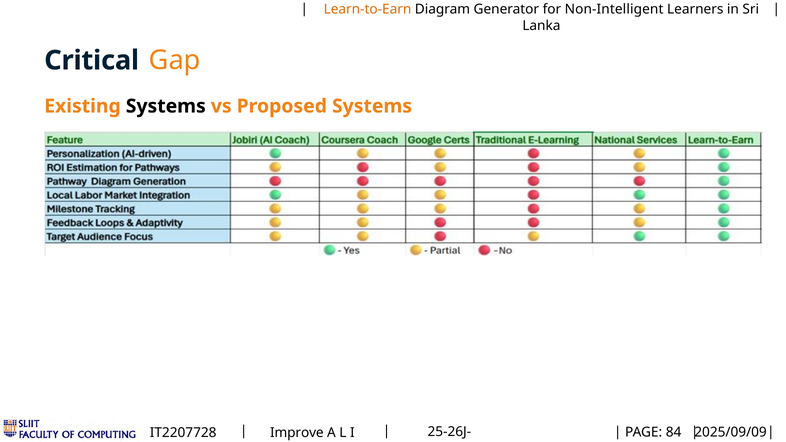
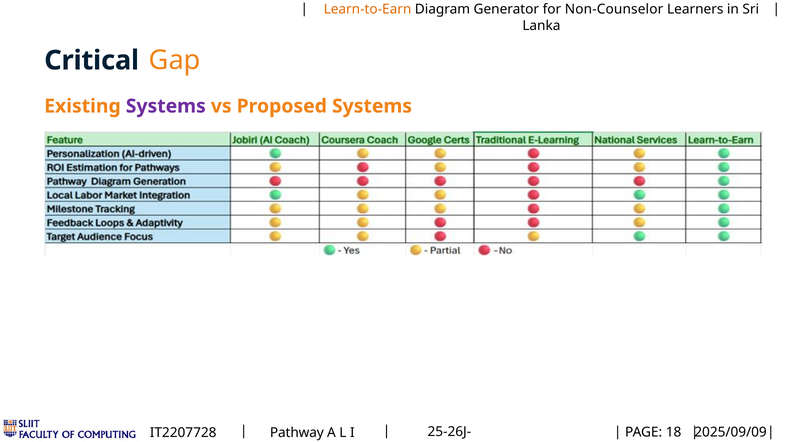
Non-Intelligent: Non-Intelligent -> Non-Counselor (614, 9)
Systems colour: black -> purple (166, 106)
Improve: Improve -> Pathway (297, 433)
84: 84 -> 18 (674, 432)
